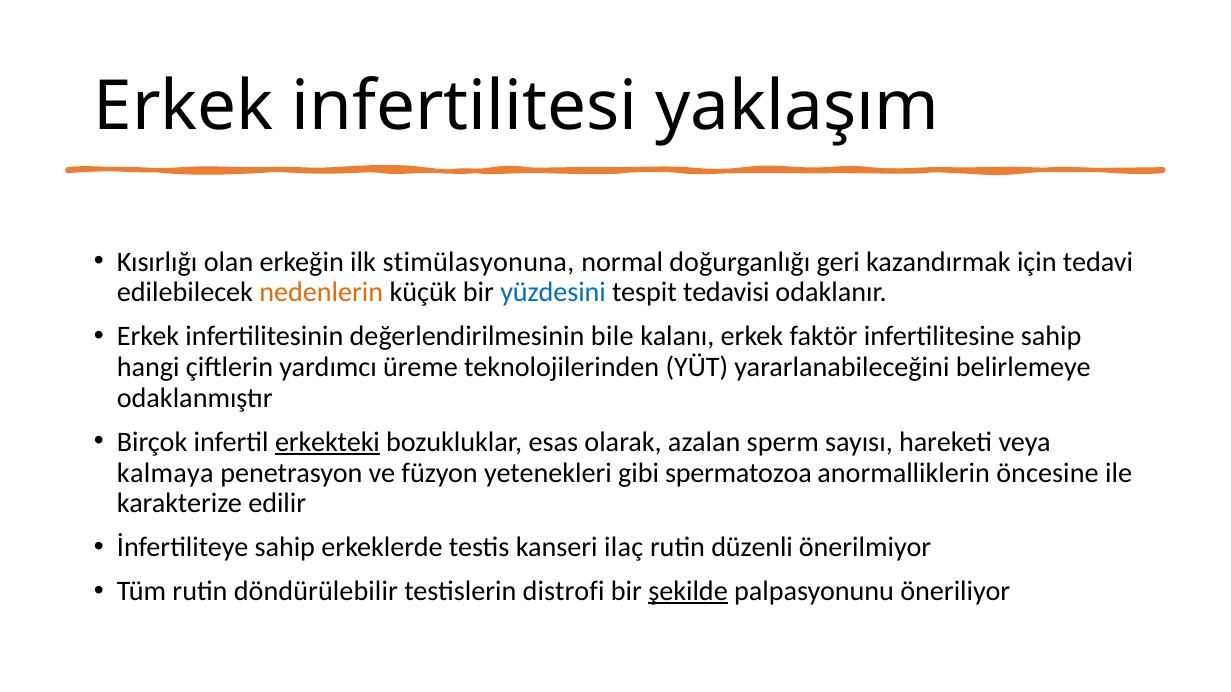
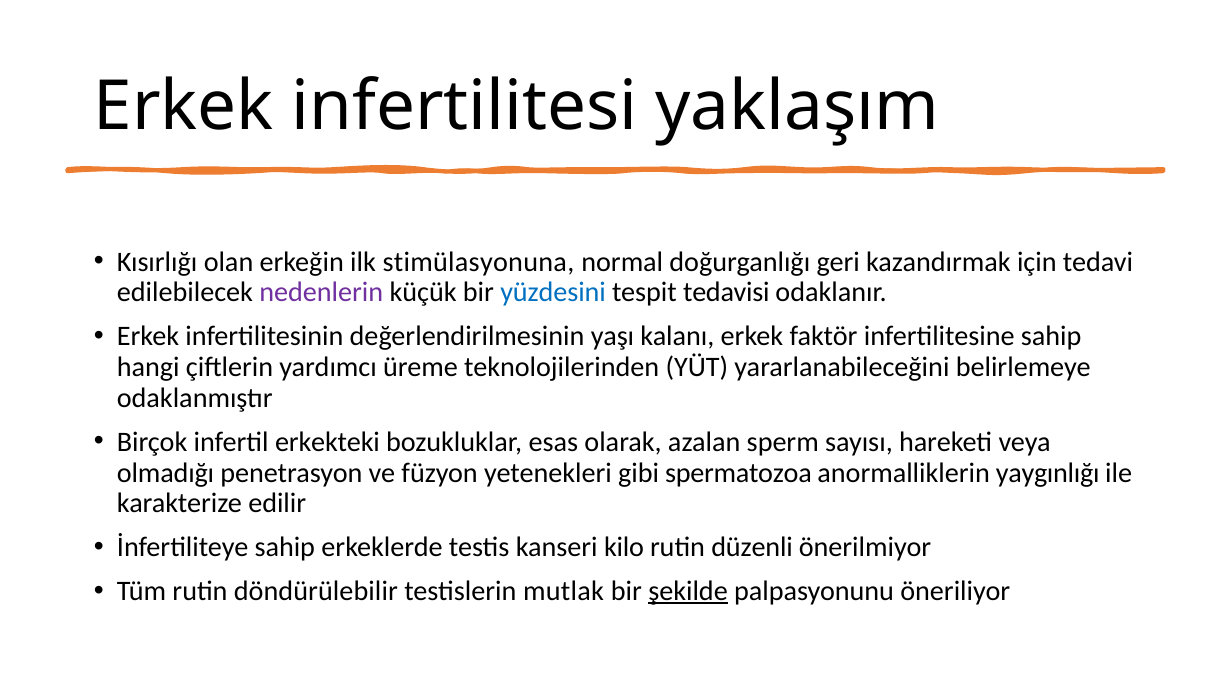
nedenlerin colour: orange -> purple (321, 293)
bile: bile -> yaşı (612, 337)
erkekteki underline: present -> none (327, 442)
kalmaya: kalmaya -> olmadığı (166, 473)
öncesine: öncesine -> yaygınlığı (1048, 473)
ilaç: ilaç -> kilo (624, 548)
distrofi: distrofi -> mutlak (563, 591)
